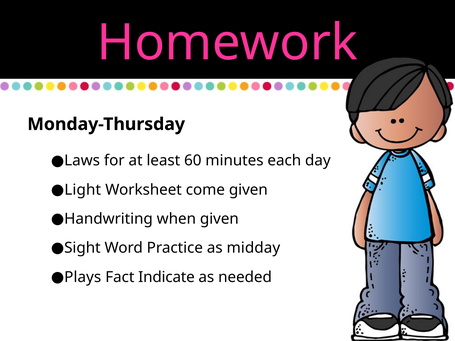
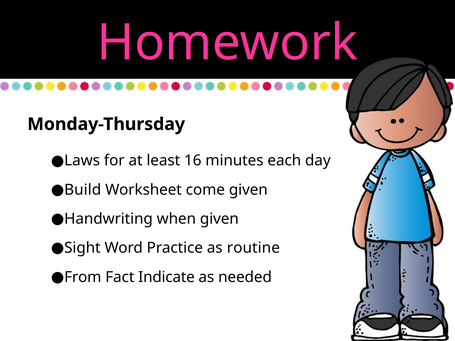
60: 60 -> 16 (193, 161)
Light: Light -> Build (83, 190)
midday: midday -> routine (253, 248)
Plays: Plays -> From (83, 277)
